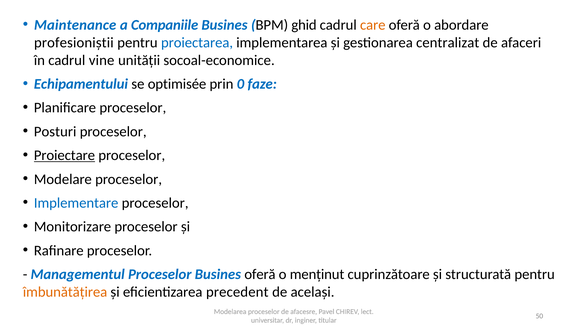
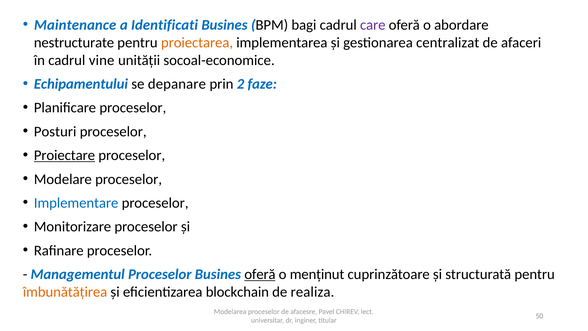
Companiile: Companiile -> Identificati (165, 25)
ghid: ghid -> bagi (304, 25)
care colour: orange -> purple (373, 25)
profesioniștii: profesioniștii -> nestructurate (74, 43)
proiectarea colour: blue -> orange (197, 43)
optimisée: optimisée -> depanare (177, 84)
0: 0 -> 2 (241, 84)
oferă underline: none -> present (260, 274)
precedent: precedent -> blockchain (237, 292)
același: același -> realiza (312, 292)
